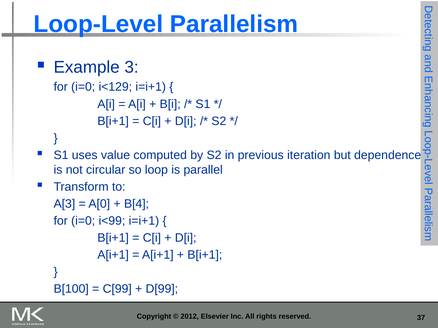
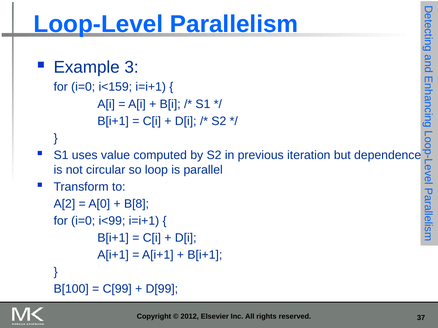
i<129: i<129 -> i<159 (115, 87)
A[3: A[3 -> A[2 (64, 204)
B[4: B[4 -> B[8 (137, 204)
